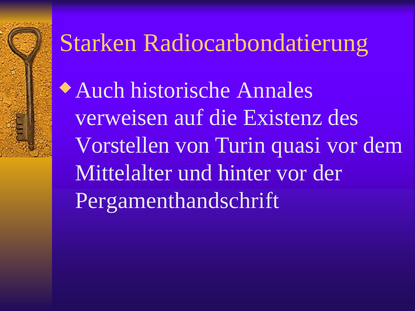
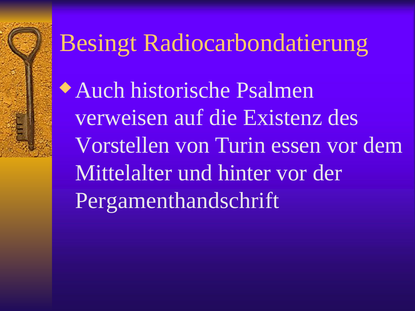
Starken: Starken -> Besingt (98, 43)
Annales: Annales -> Psalmen (275, 90)
quasi: quasi -> essen (296, 145)
